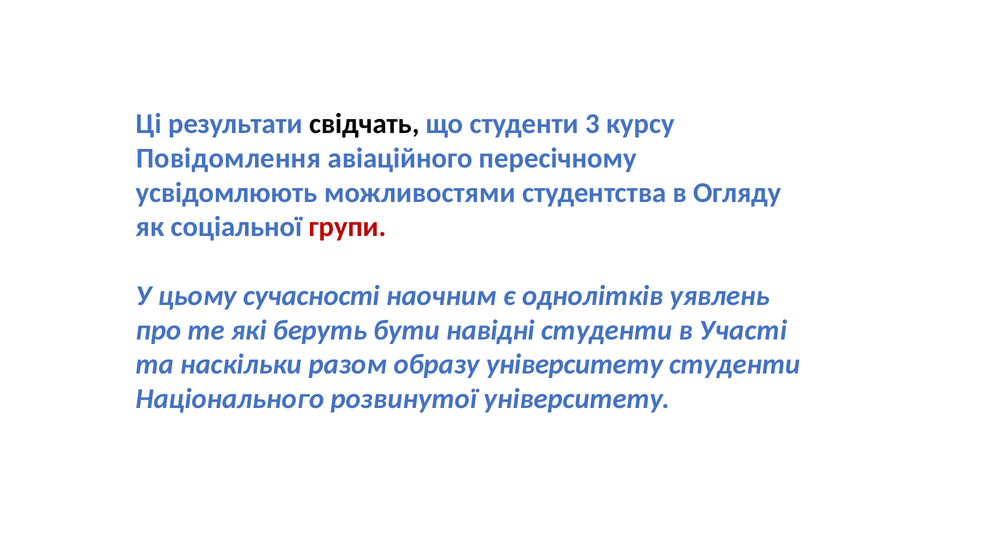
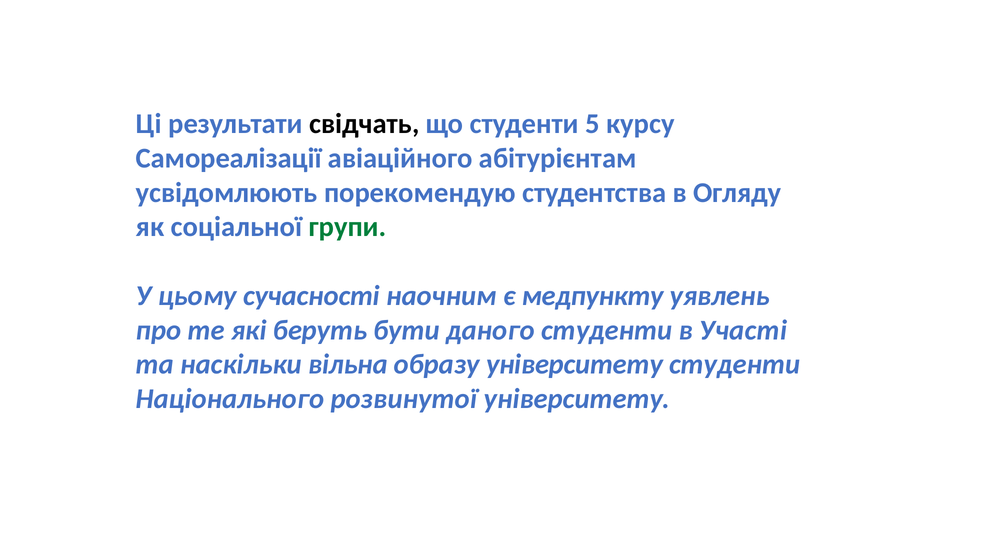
3: 3 -> 5 (592, 124)
Повідомлення: Повідомлення -> Самореалізації (229, 158)
пересічному: пересічному -> абітурієнтам (558, 158)
можливостями: можливостями -> порекомендую (420, 193)
групи colour: red -> green (348, 227)
однолітків: однолітків -> медпункту (593, 296)
навідні: навідні -> даного (491, 330)
разом: разом -> вільна (348, 364)
